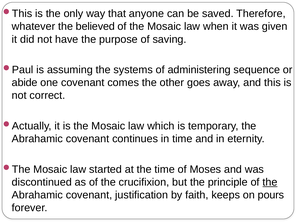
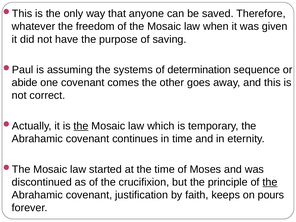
believed: believed -> freedom (95, 26)
administering: administering -> determination (199, 70)
the underline: none -> present (81, 126)
